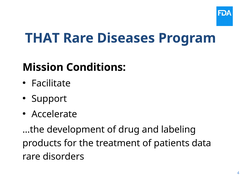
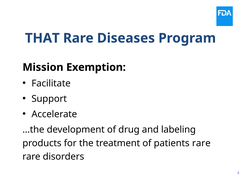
Conditions: Conditions -> Exemption (96, 67)
patients data: data -> rare (201, 143)
